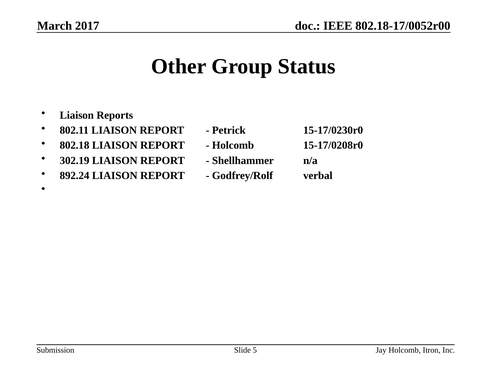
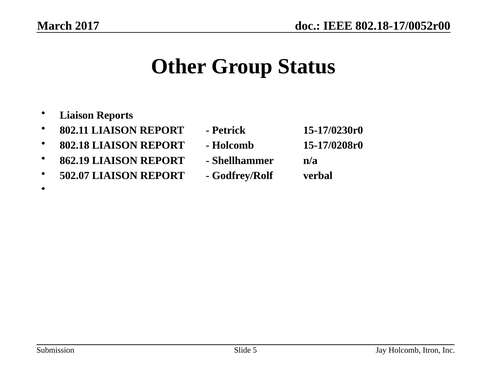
302.19: 302.19 -> 862.19 (75, 161)
892.24: 892.24 -> 502.07 (75, 176)
